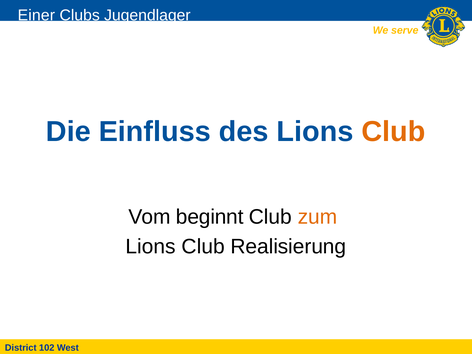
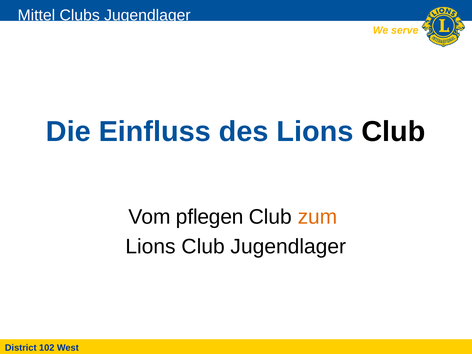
Einer: Einer -> Mittel (36, 15)
Club colour: orange -> black (393, 132)
beginnt: beginnt -> pflegen (210, 217)
Club Realisierung: Realisierung -> Jugendlager (288, 246)
